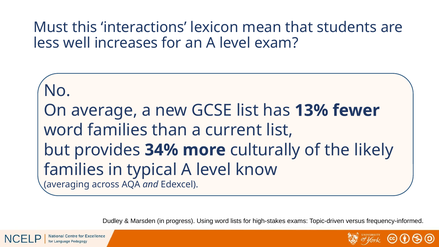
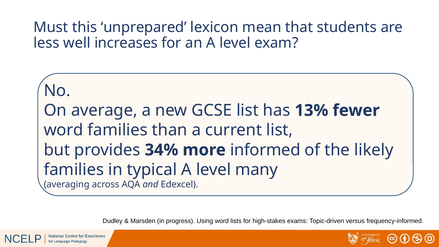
interactions: interactions -> unprepared (144, 27)
culturally: culturally -> informed (265, 150)
know: know -> many (257, 170)
